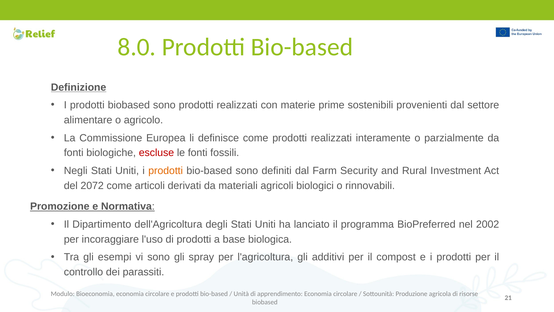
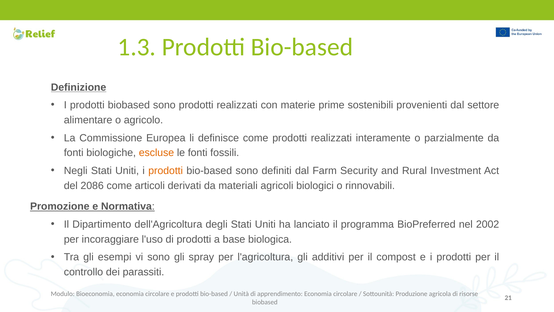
8.0: 8.0 -> 1.3 (137, 47)
escluse colour: red -> orange (156, 153)
2072: 2072 -> 2086 (92, 185)
